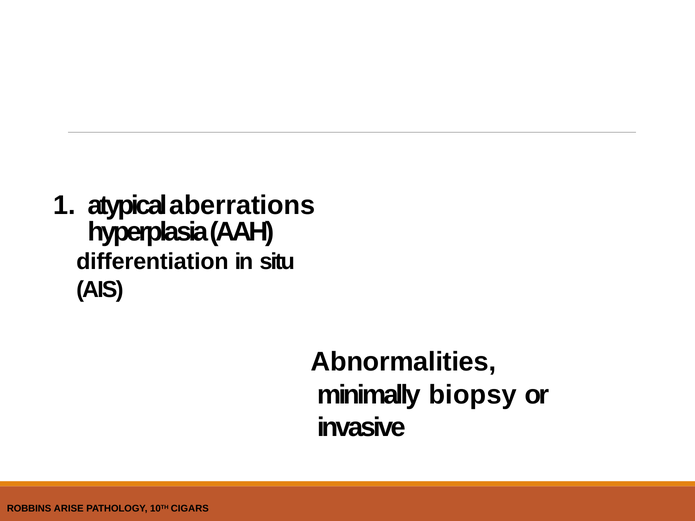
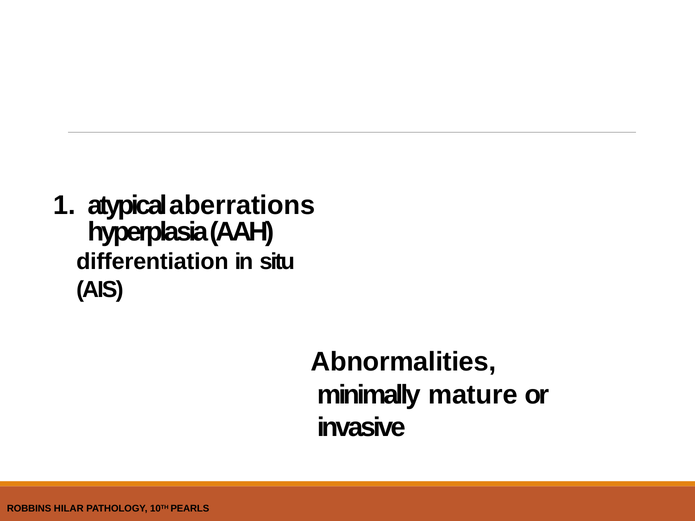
biopsy: biopsy -> mature (473, 395)
ARISE: ARISE -> HILAR (69, 509)
CIGARS: CIGARS -> PEARLS (190, 509)
